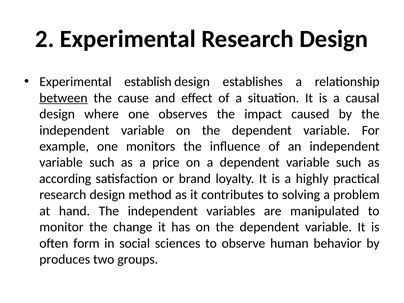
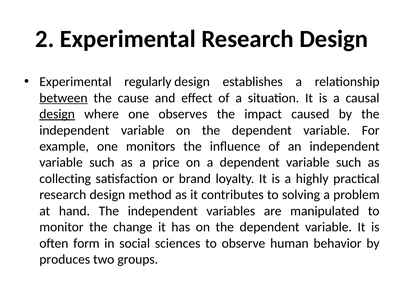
establish: establish -> regularly (148, 82)
design underline: none -> present (57, 114)
according: according -> collecting (65, 179)
